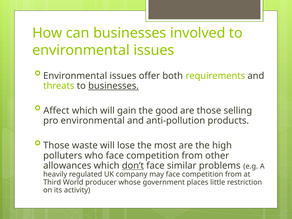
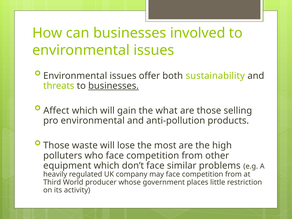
requirements: requirements -> sustainability (215, 76)
good: good -> what (167, 111)
allowances: allowances -> equipment (67, 166)
don’t underline: present -> none (133, 166)
